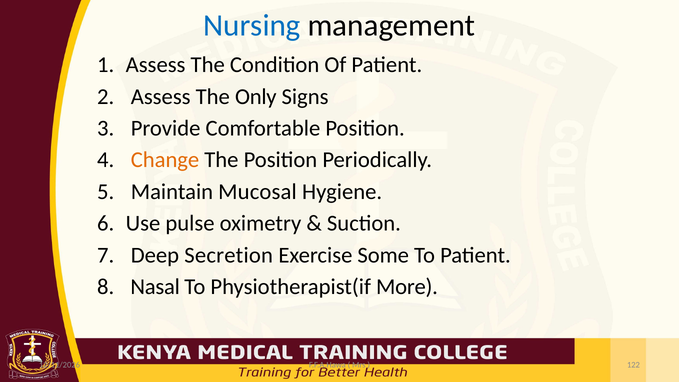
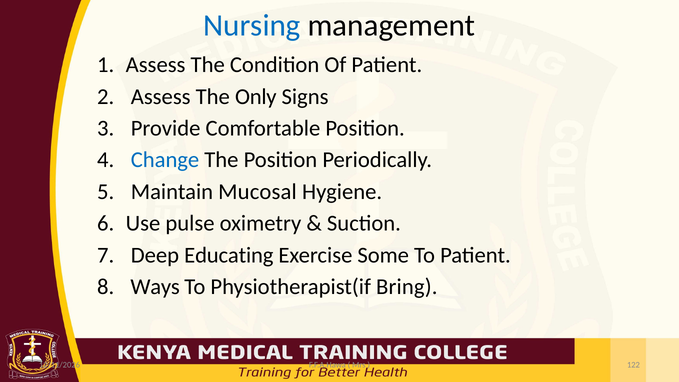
Change colour: orange -> blue (165, 160)
Secretion: Secretion -> Educating (229, 255)
Nasal: Nasal -> Ways (155, 287)
More: More -> Bring (407, 287)
